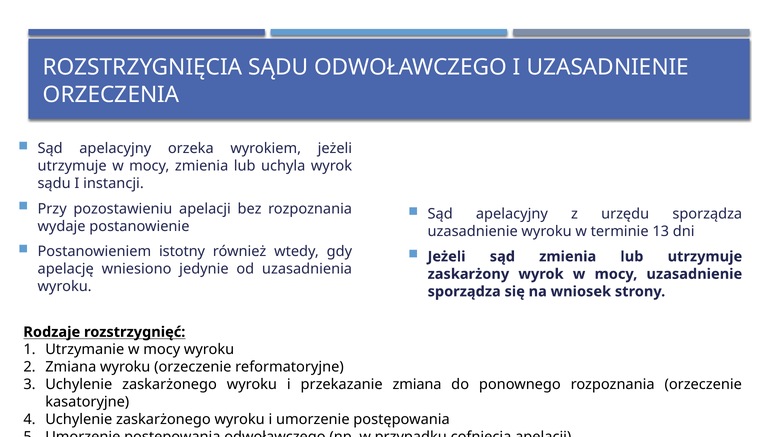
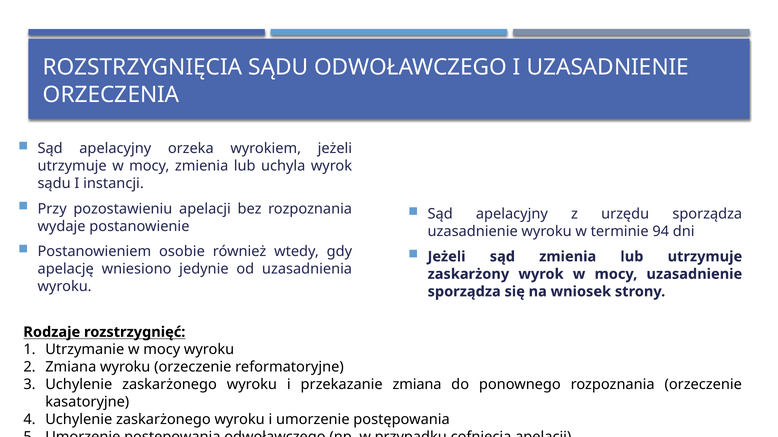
13: 13 -> 94 (661, 232)
istotny: istotny -> osobie (182, 252)
